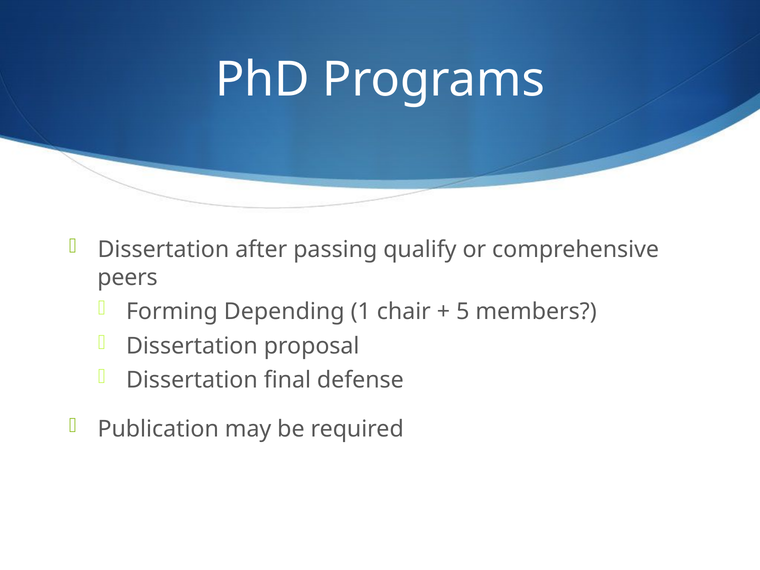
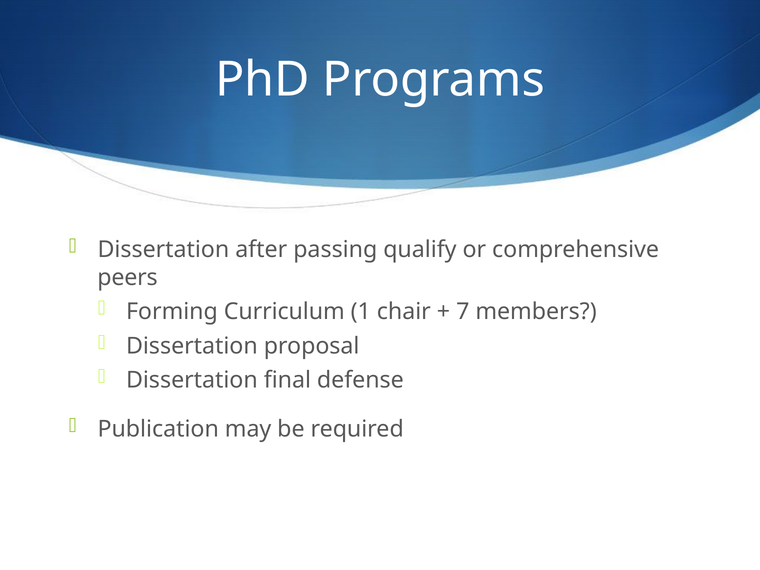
Depending: Depending -> Curriculum (284, 312)
5: 5 -> 7 (463, 312)
